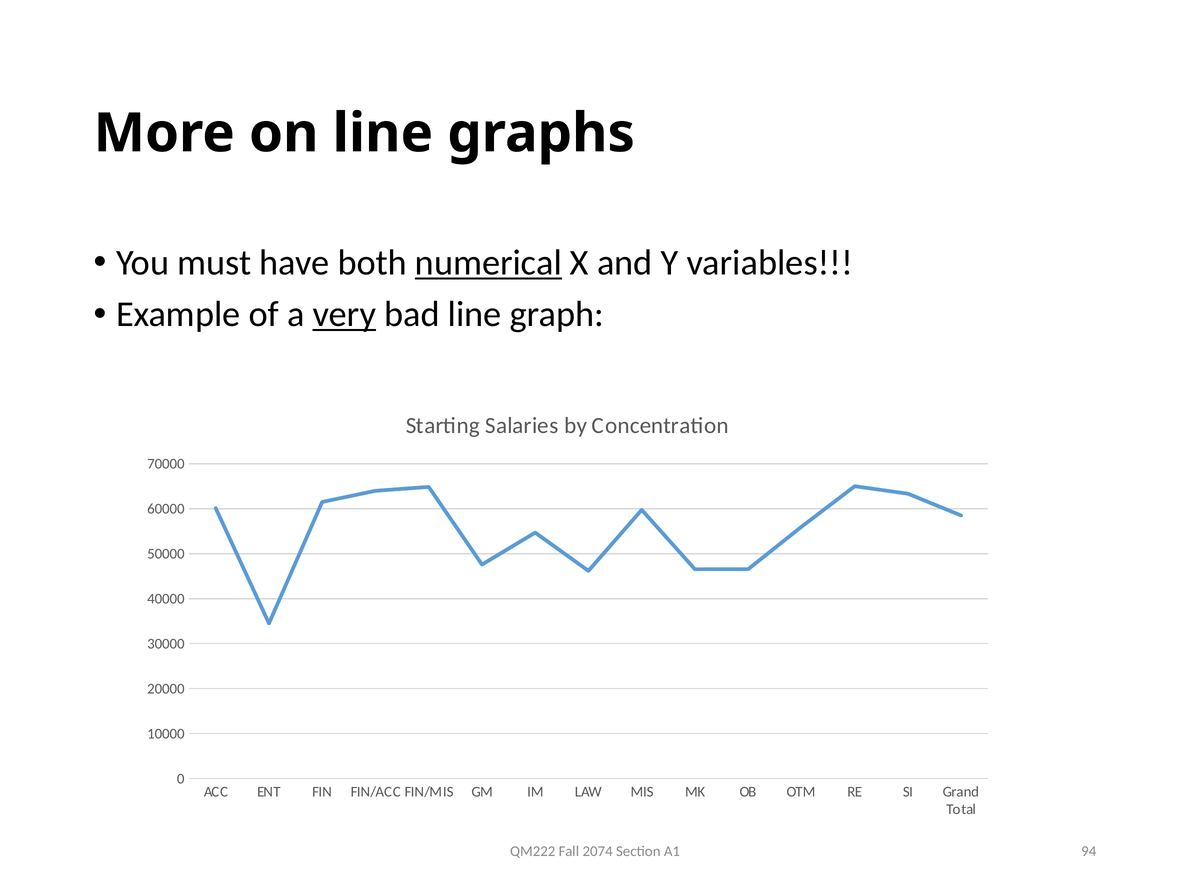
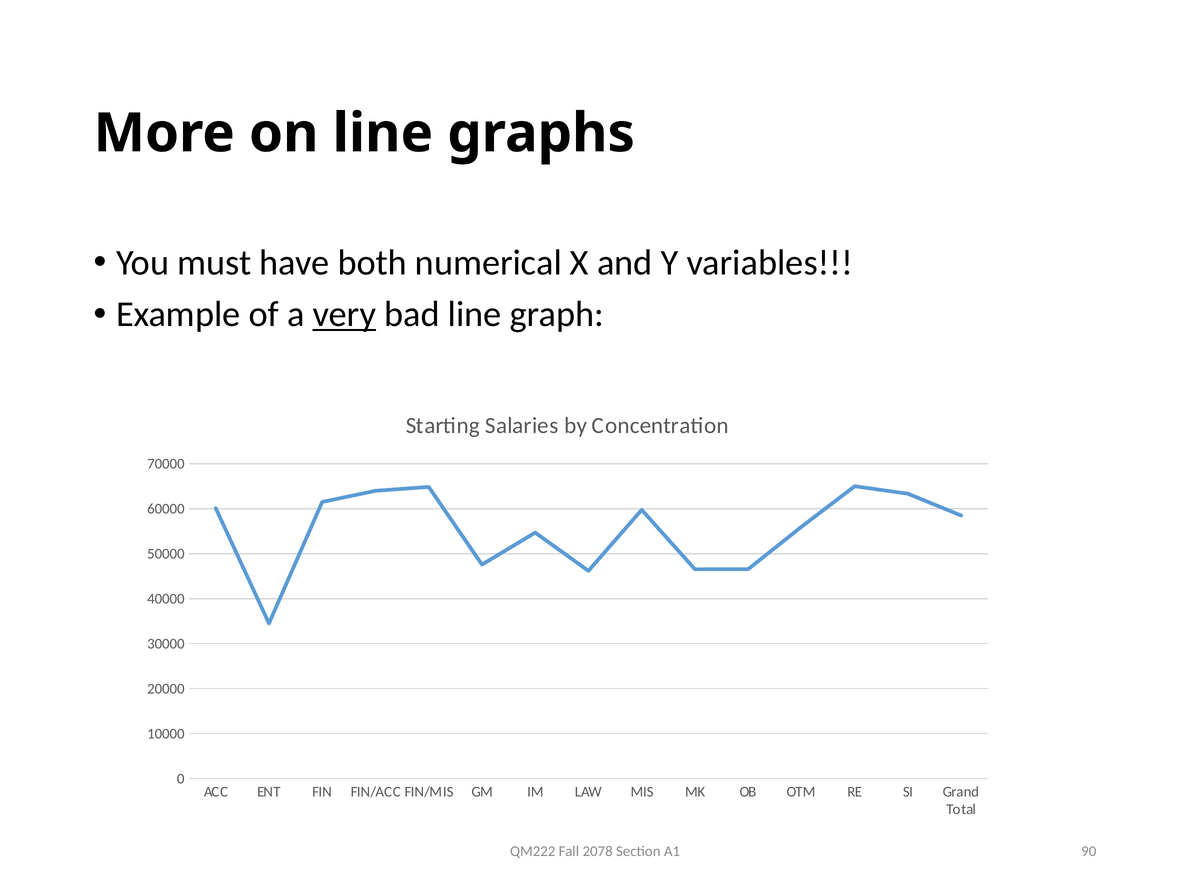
numerical underline: present -> none (488, 263)
2074: 2074 -> 2078 (598, 852)
94: 94 -> 90 (1089, 852)
